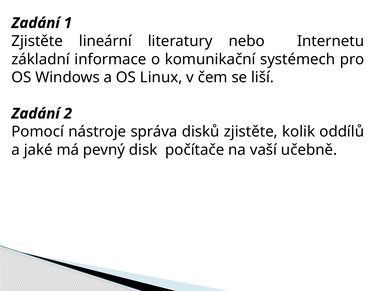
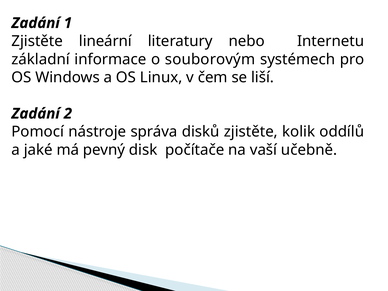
komunikační: komunikační -> souborovým (210, 59)
